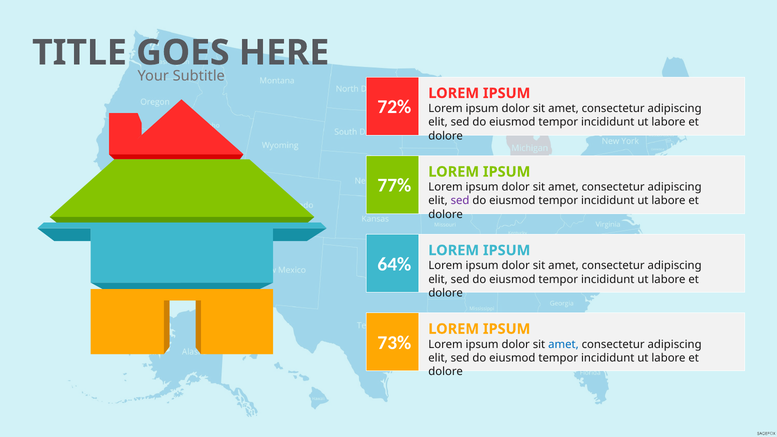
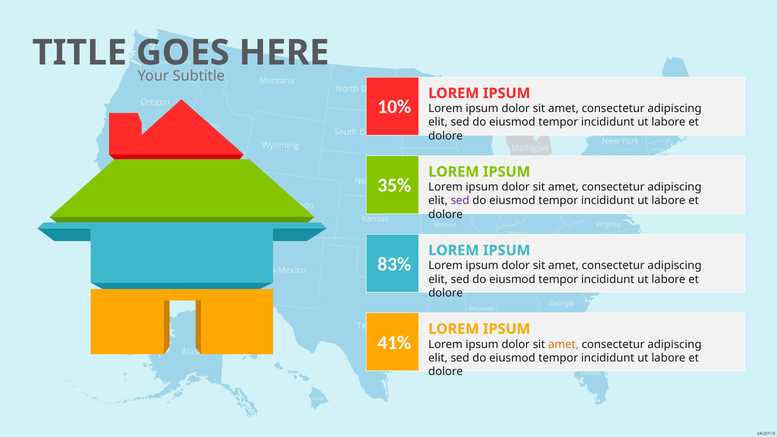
72%: 72% -> 10% (394, 107)
77%: 77% -> 35% (394, 186)
64%: 64% -> 83% (394, 264)
73%: 73% -> 41% (394, 343)
amet colour: blue -> orange (563, 344)
